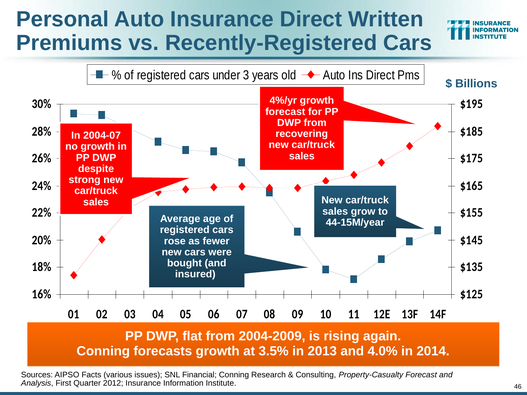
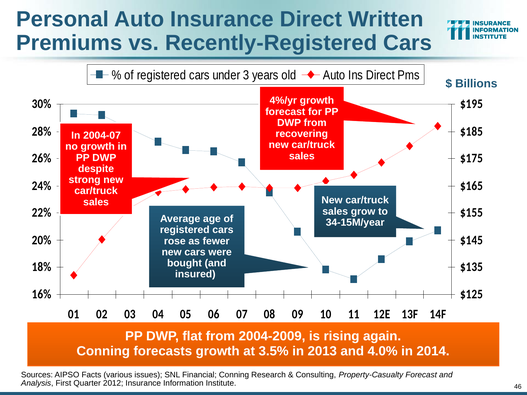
44-15M/year: 44-15M/year -> 34-15M/year (355, 223)
